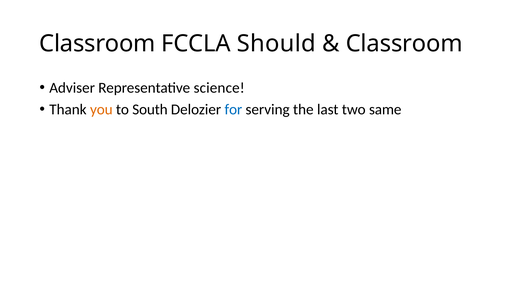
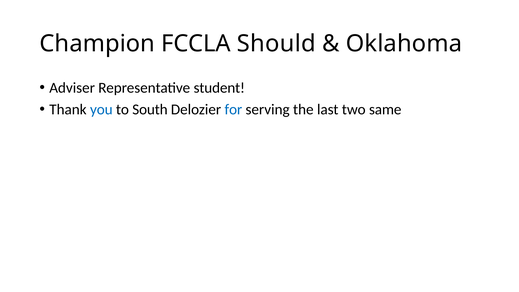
Classroom: Classroom -> Champion (97, 44)
Classroom: Classroom -> Oklahoma (404, 44)
science: science -> student (219, 88)
you colour: orange -> blue (101, 110)
